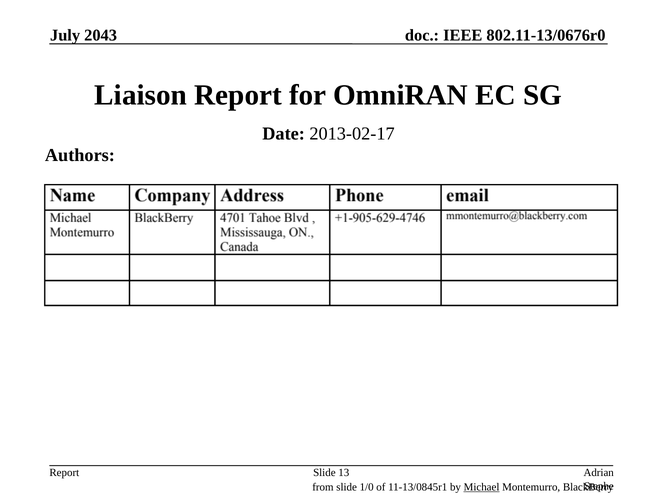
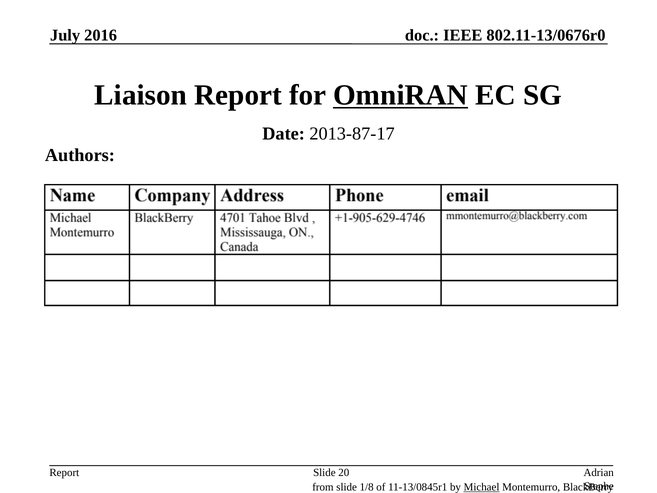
2043: 2043 -> 2016 (101, 35)
OmniRAN underline: none -> present (401, 95)
2013-02-17: 2013-02-17 -> 2013-87-17 (352, 134)
13: 13 -> 20 (344, 473)
1/0: 1/0 -> 1/8 (367, 487)
